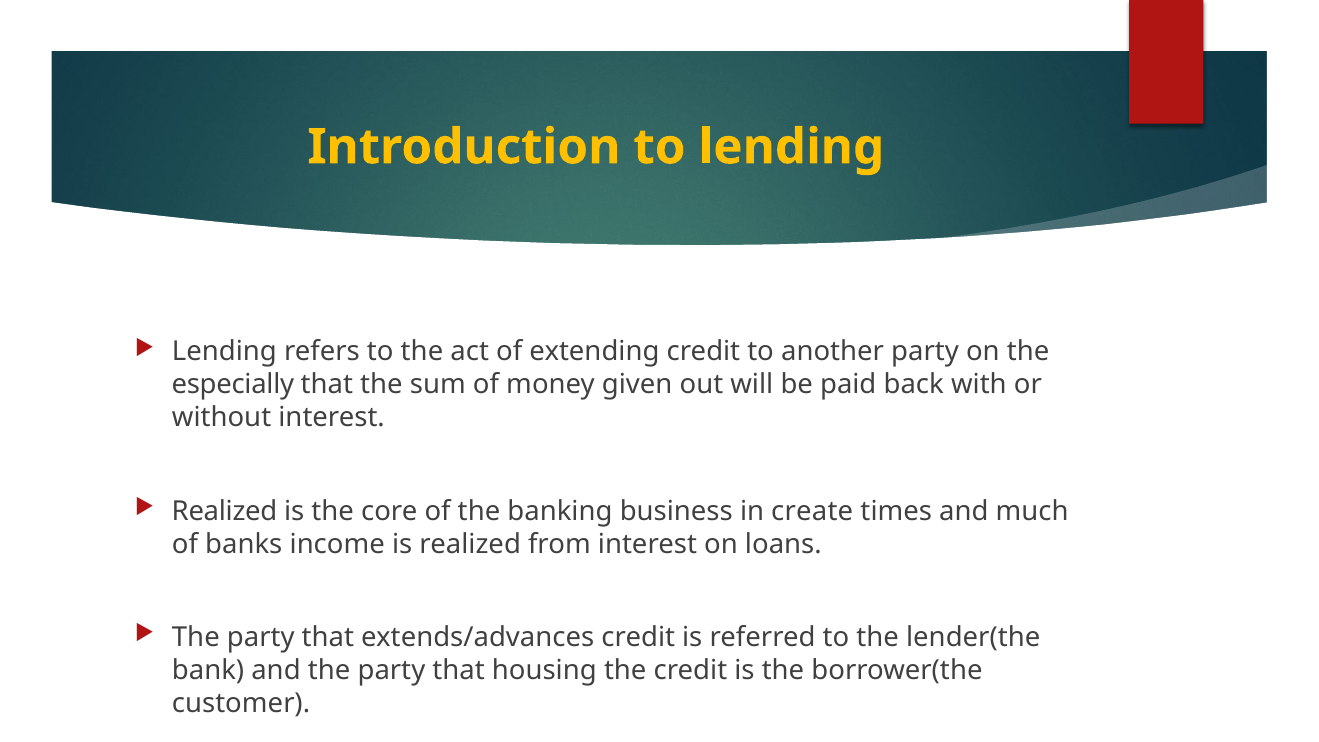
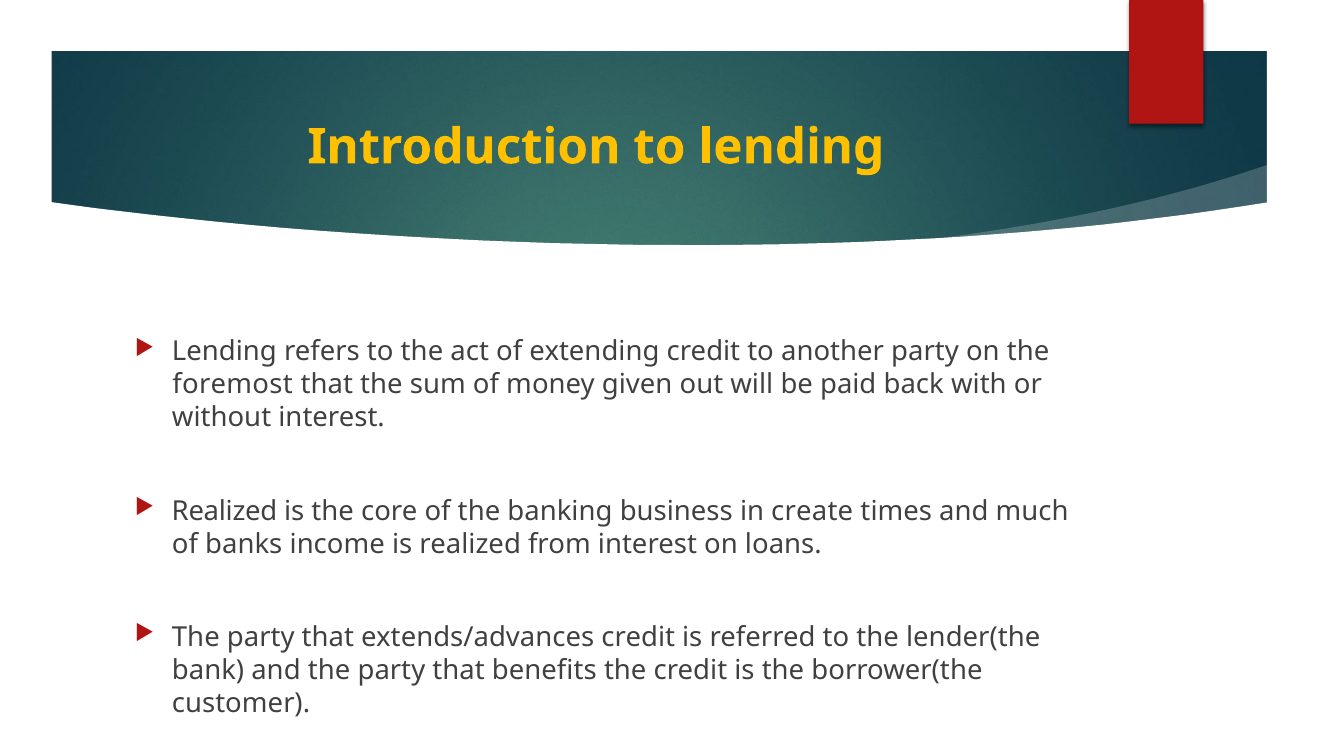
especially: especially -> foremost (233, 385)
housing: housing -> benefits (544, 671)
